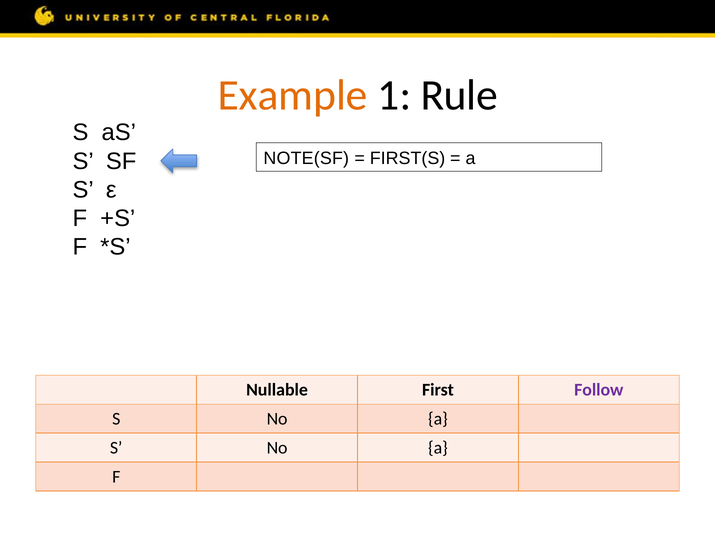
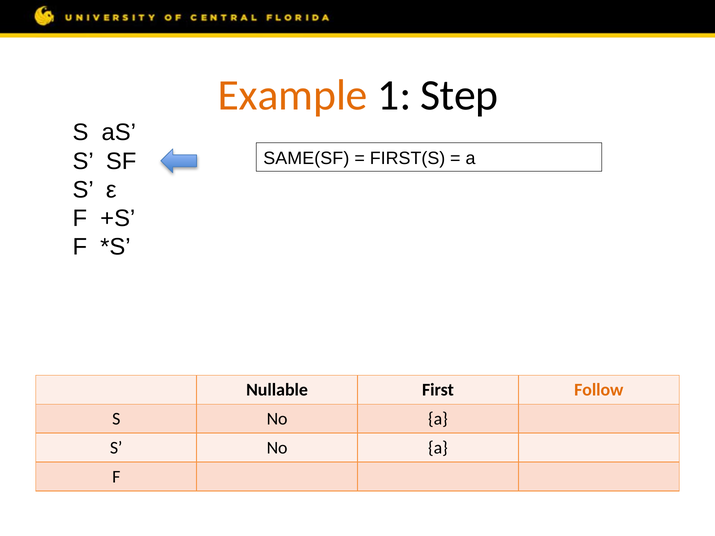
Rule: Rule -> Step (459, 95)
NOTE(SF: NOTE(SF -> SAME(SF (306, 158)
Follow colour: purple -> orange (599, 390)
